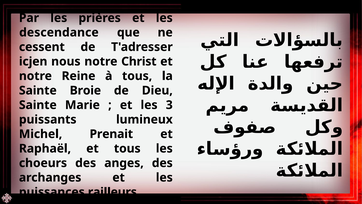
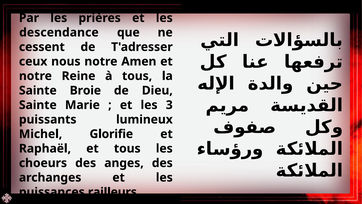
icjen: icjen -> ceux (33, 61)
Christ: Christ -> Amen (139, 61)
Prenait: Prenait -> Glorifie (111, 134)
